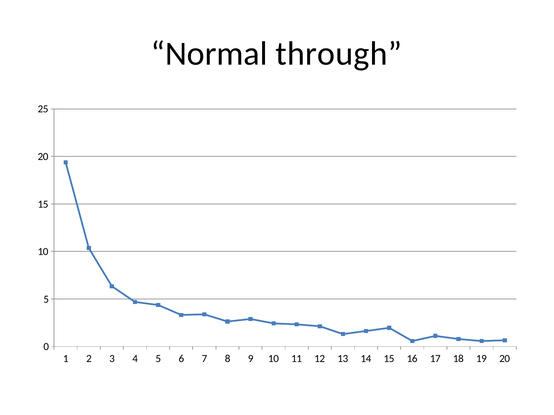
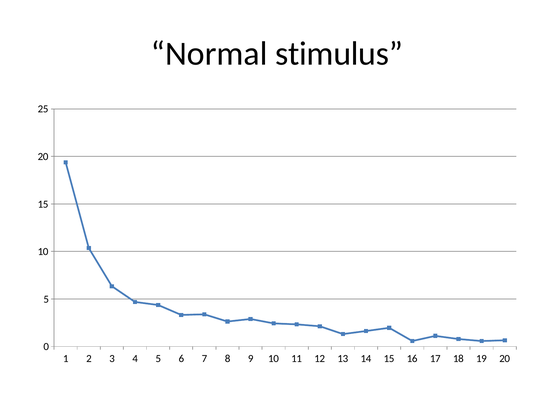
through: through -> stimulus (339, 54)
